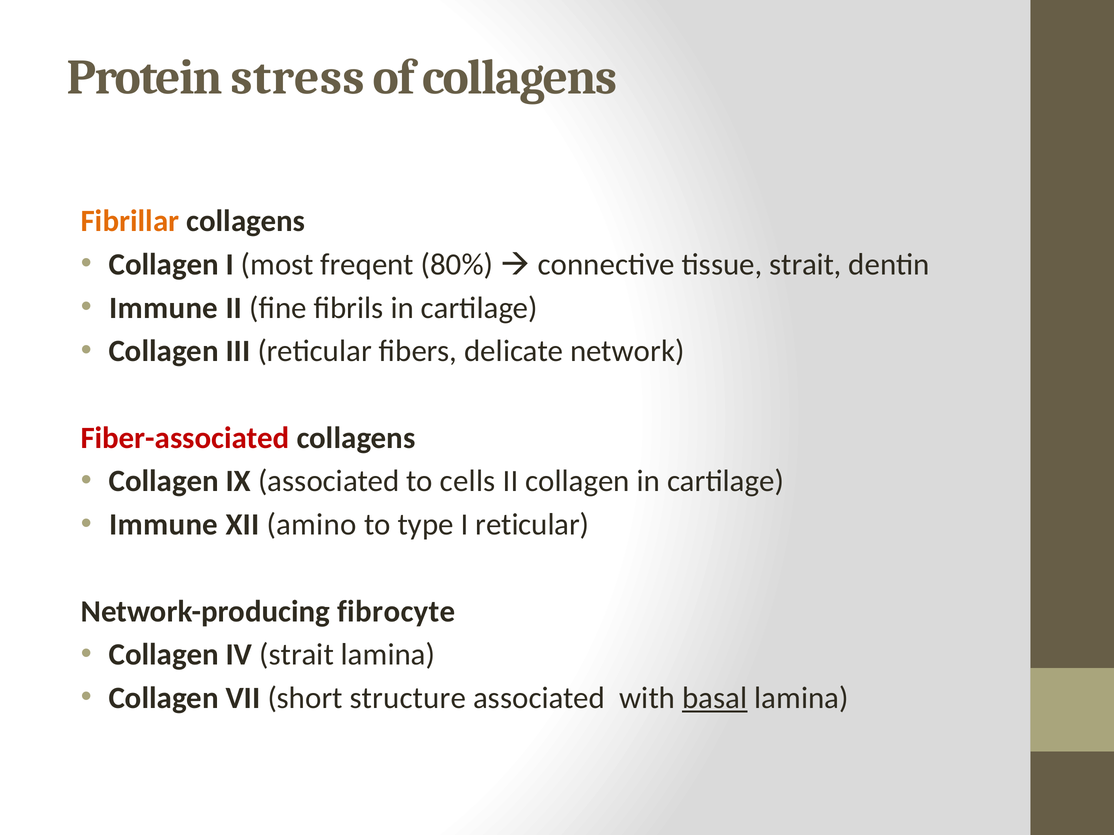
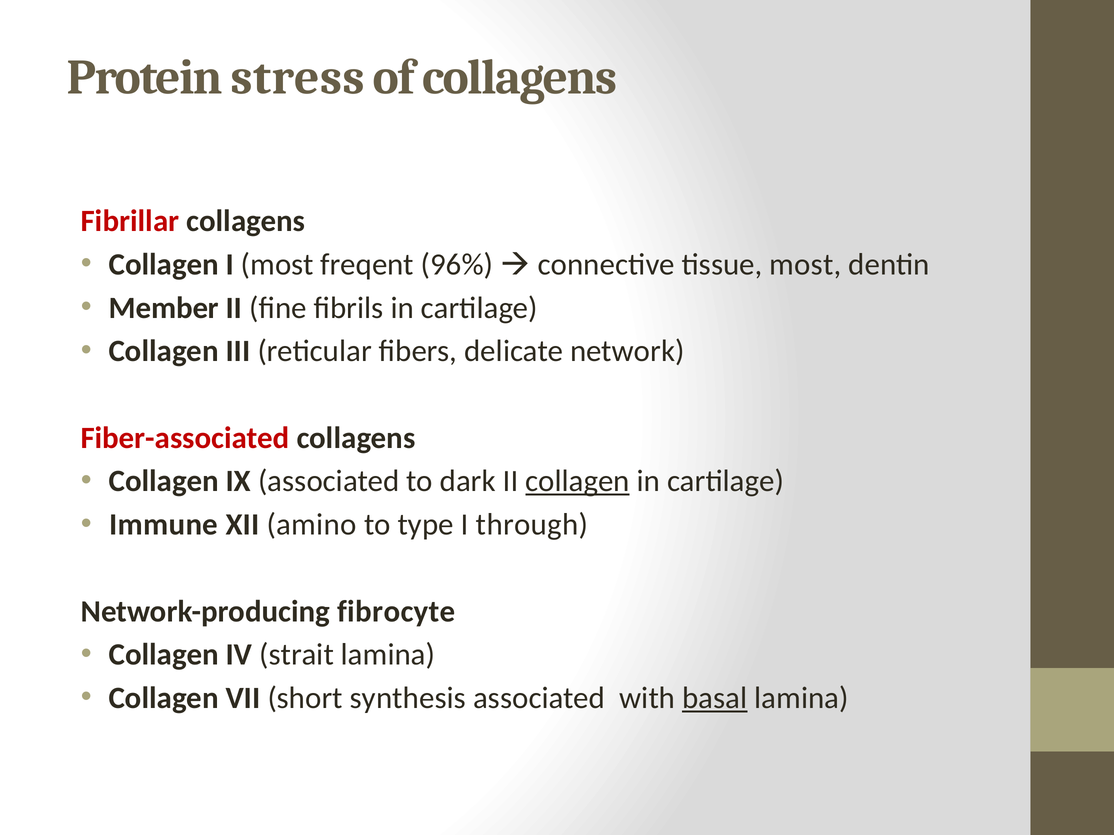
Fibrillar colour: orange -> red (130, 221)
80%: 80% -> 96% (457, 265)
tissue strait: strait -> most (805, 265)
Immune: Immune -> Member (164, 308)
cells: cells -> dark (468, 482)
collagen underline: none -> present (578, 482)
I reticular: reticular -> through (532, 525)
structure: structure -> synthesis (408, 698)
